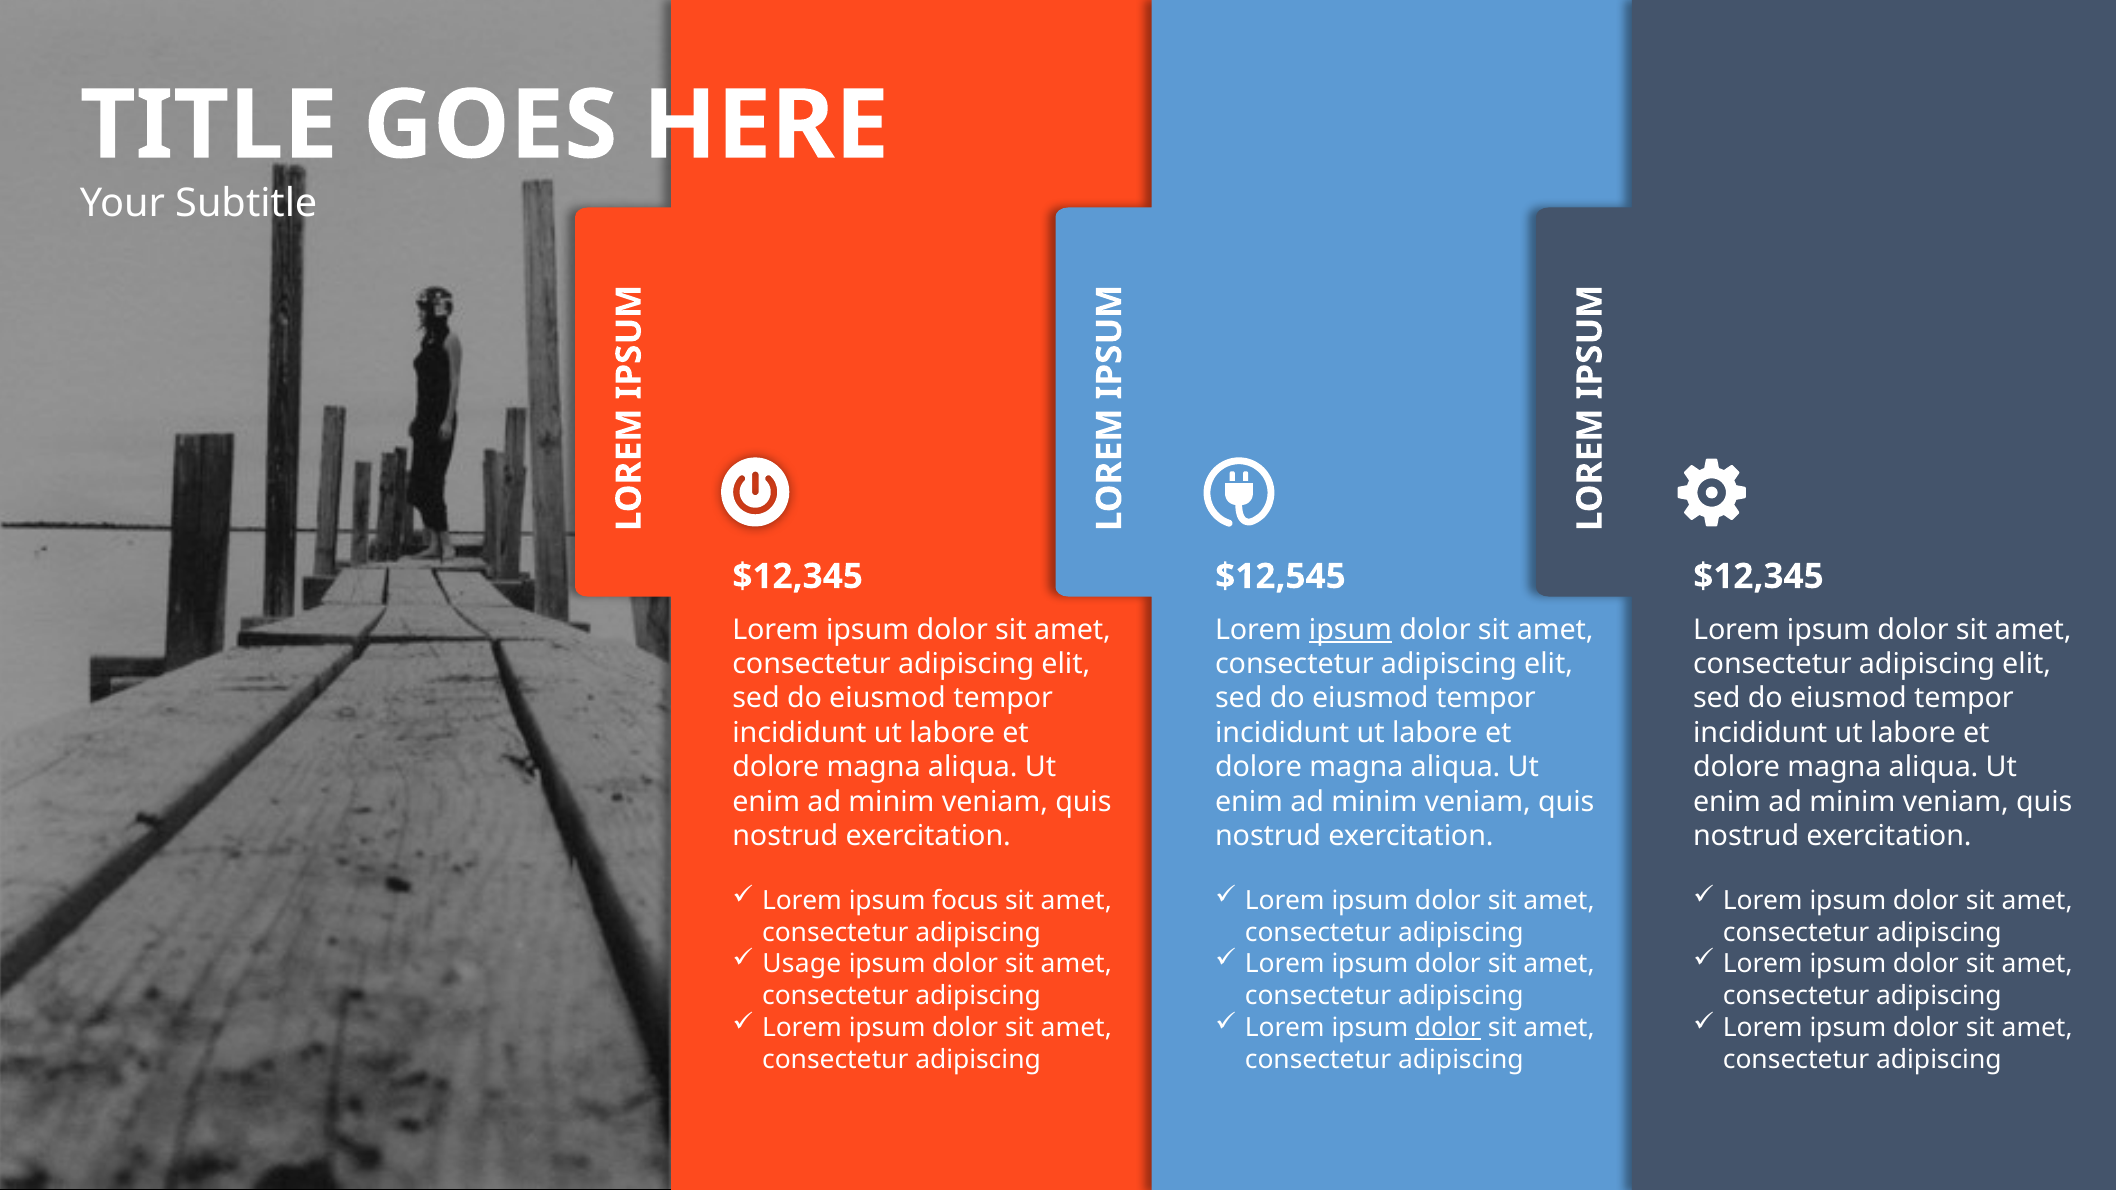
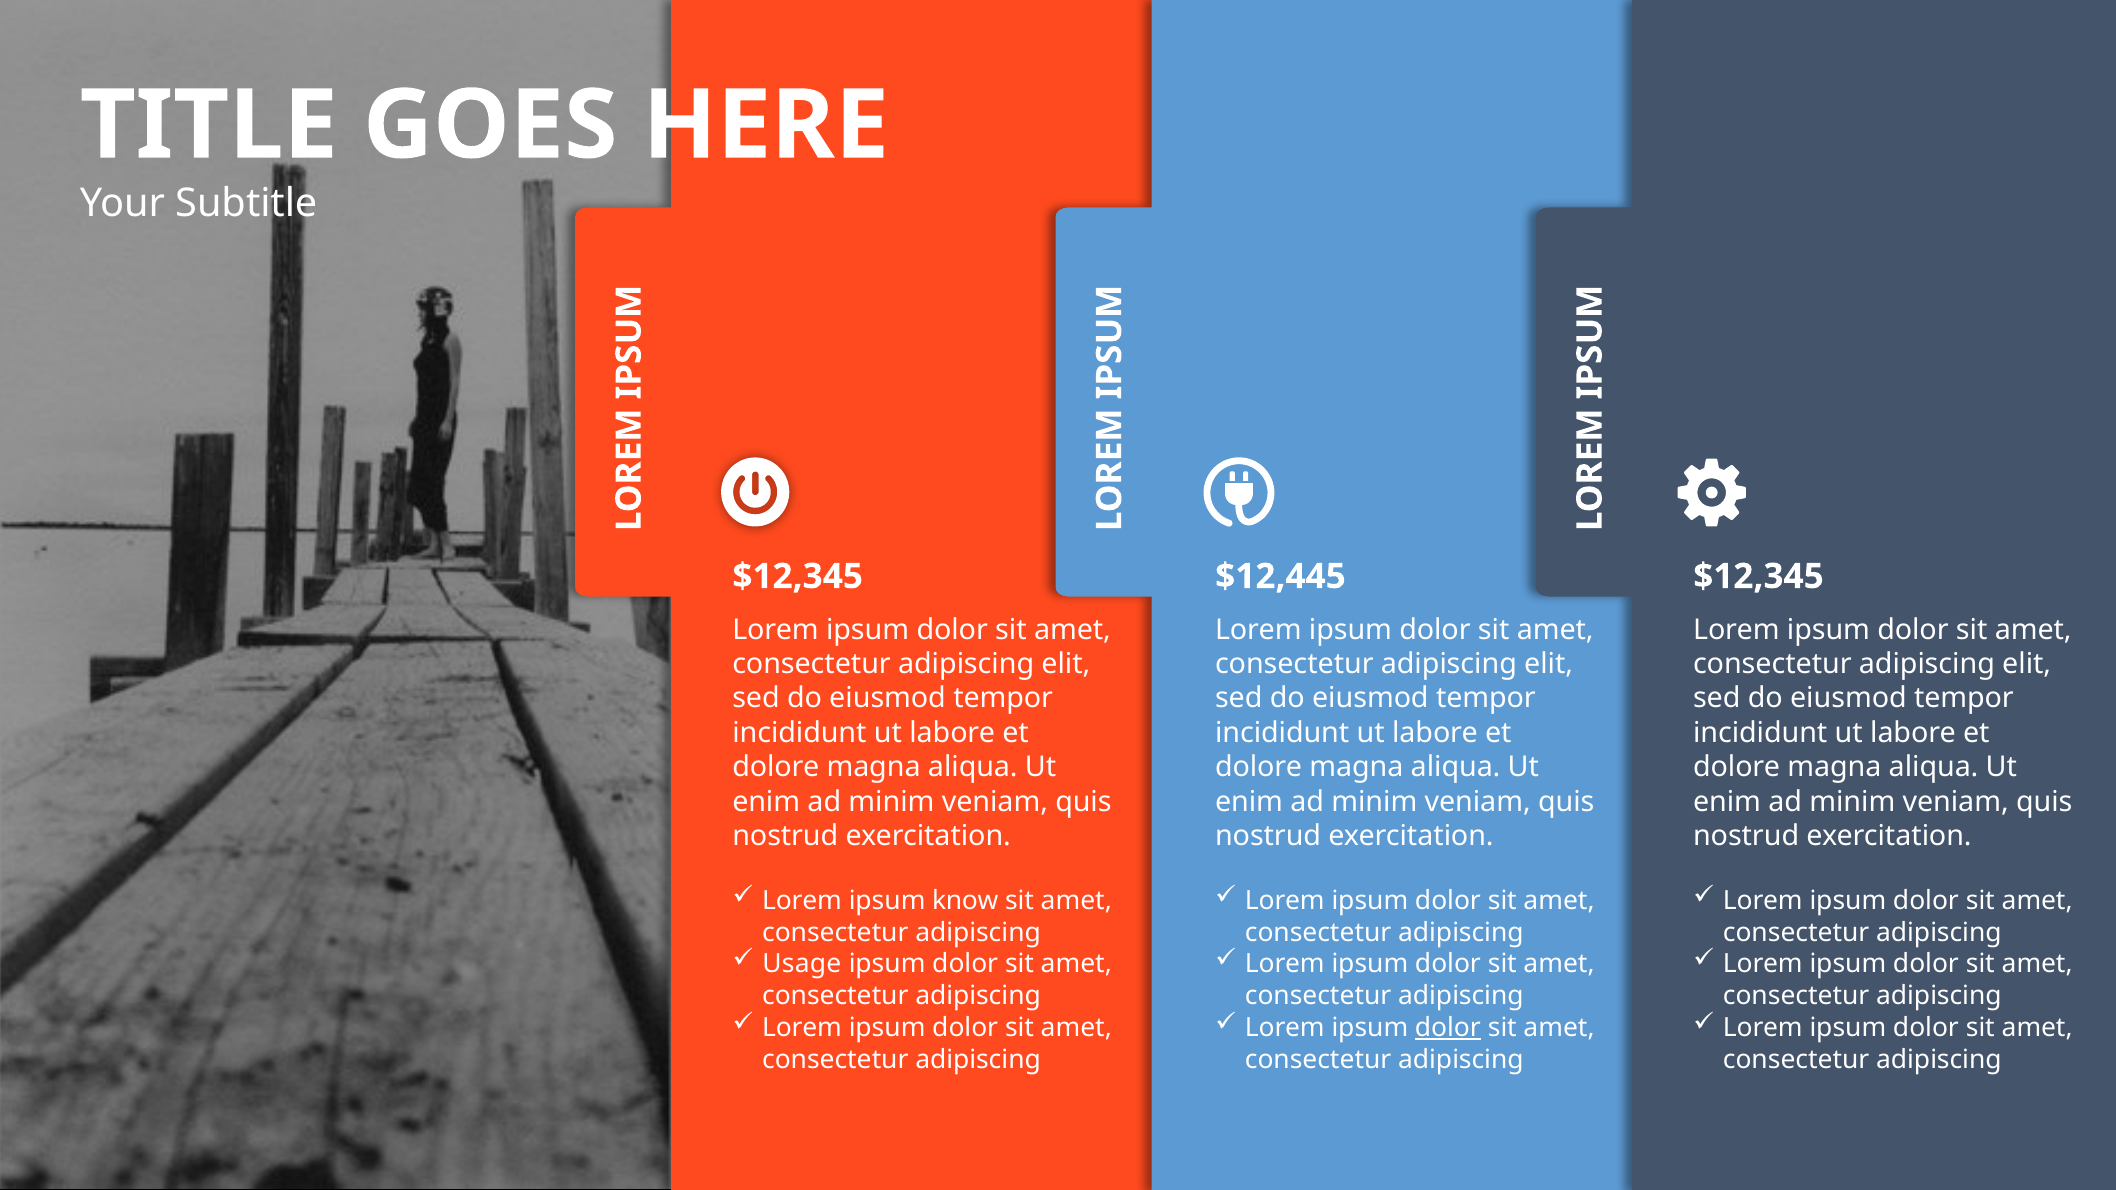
$12,545: $12,545 -> $12,445 (1280, 576)
ipsum underline: present -> none (1350, 630)
focus: focus -> know (965, 901)
